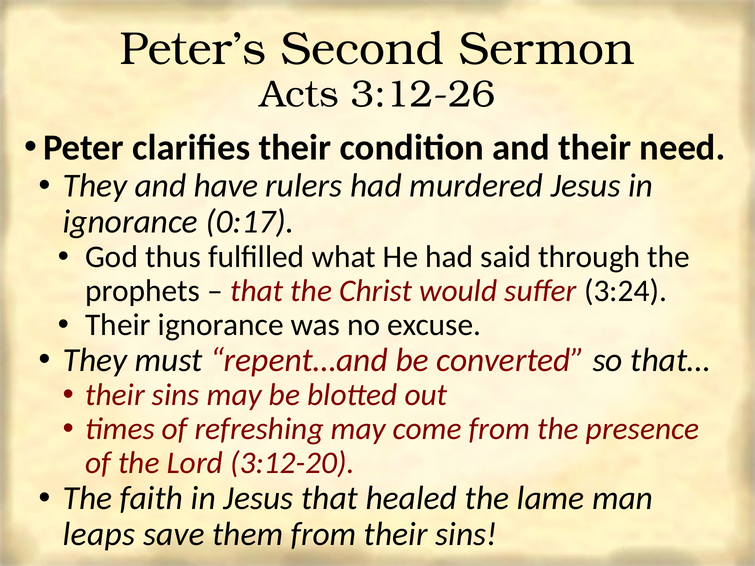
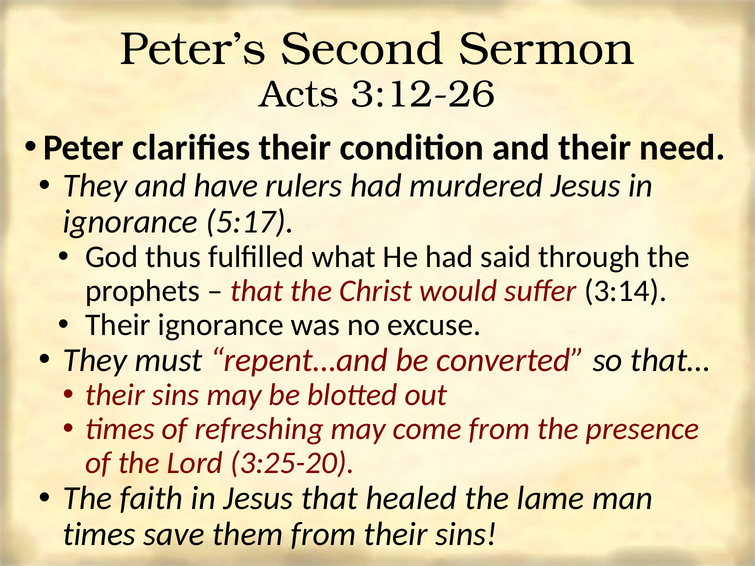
0:17: 0:17 -> 5:17 (250, 222)
3:24: 3:24 -> 3:14 (626, 291)
3:12-20: 3:12-20 -> 3:25-20 (292, 463)
leaps: leaps -> times (99, 535)
